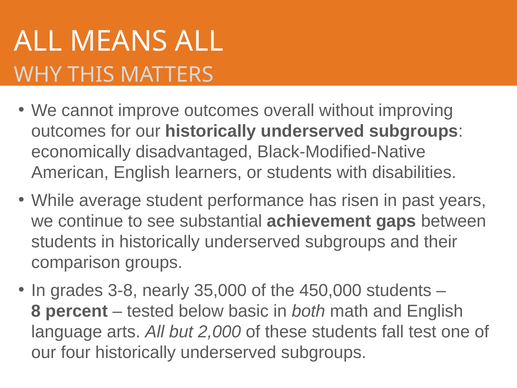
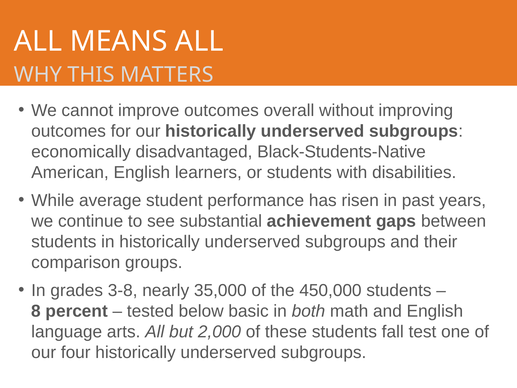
Black-Modified-Native: Black-Modified-Native -> Black-Students-Native (342, 152)
